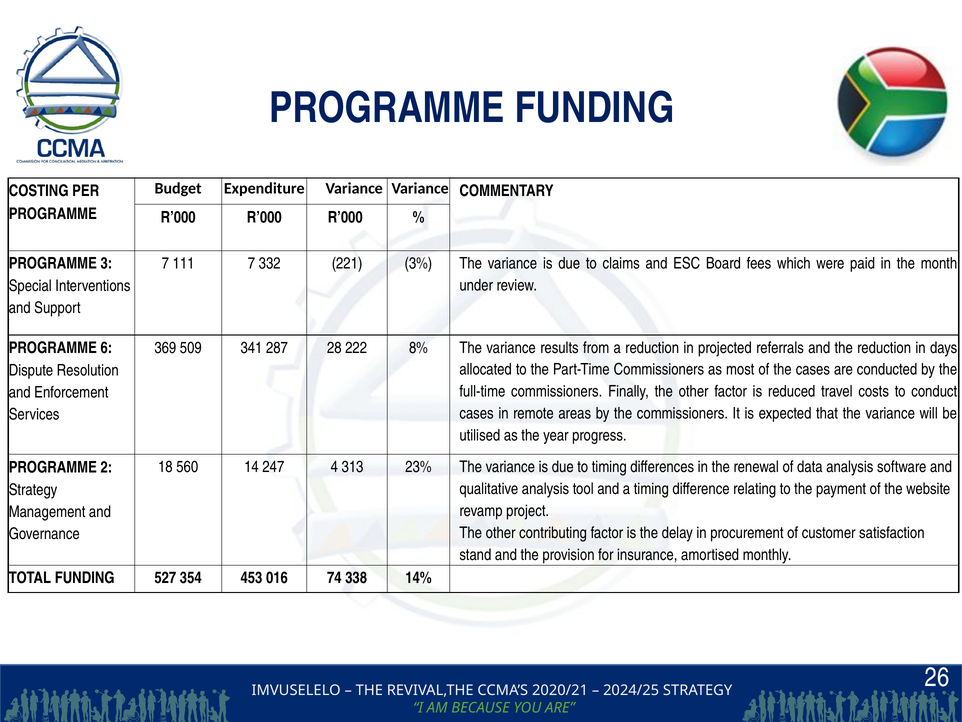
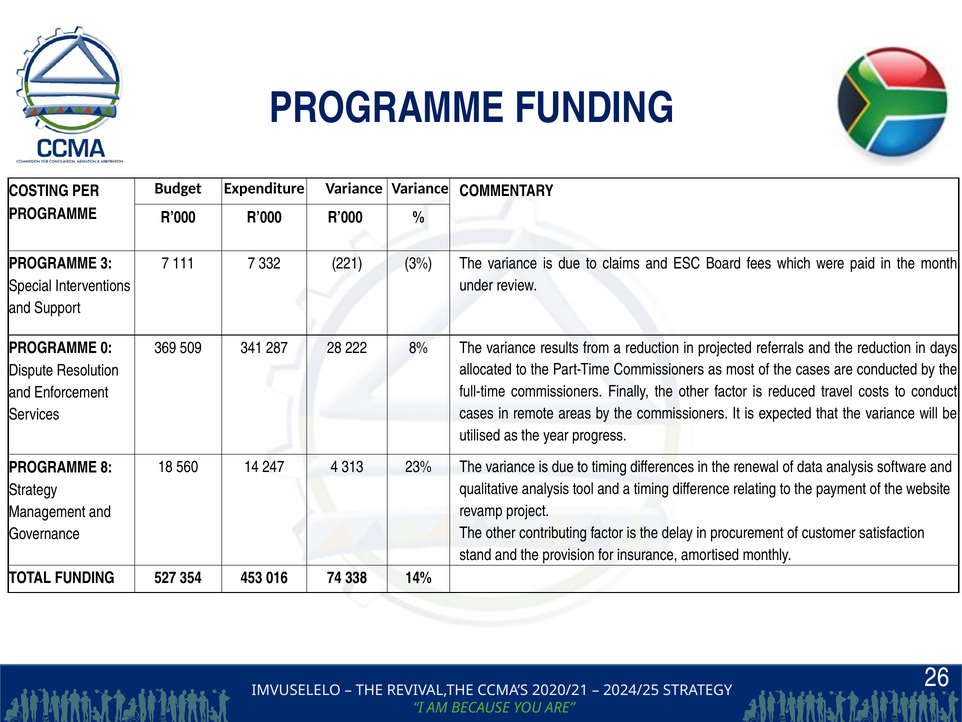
6: 6 -> 0 (106, 348)
2: 2 -> 8 (106, 467)
